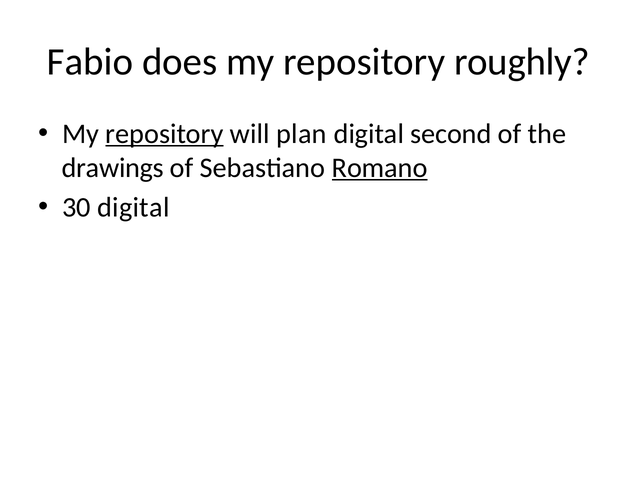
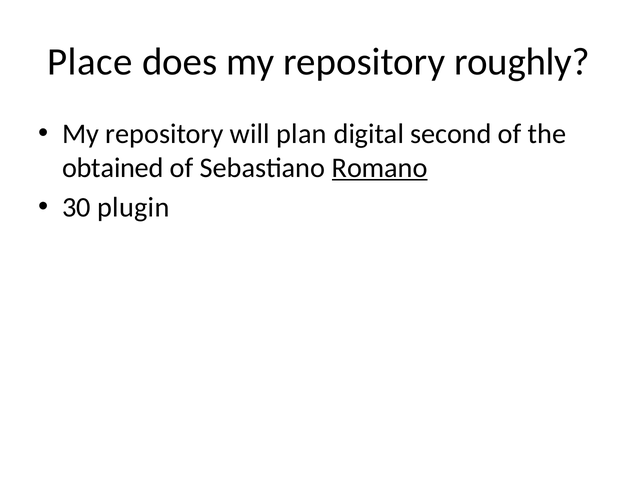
Fabio: Fabio -> Place (90, 62)
repository underline: present -> none (164, 134)
drawings: drawings -> obtained (113, 168)
30 digital: digital -> plugin (133, 207)
